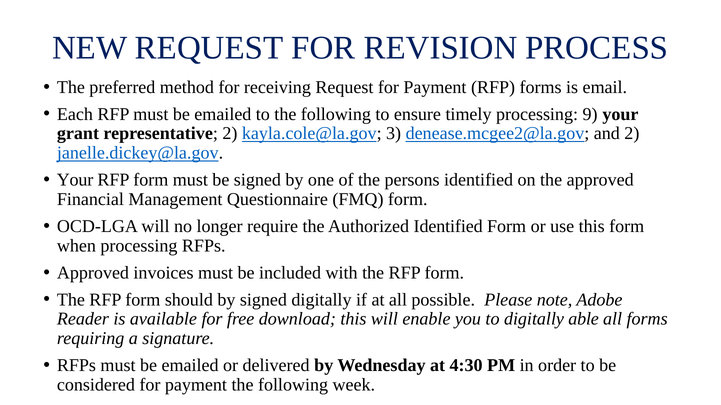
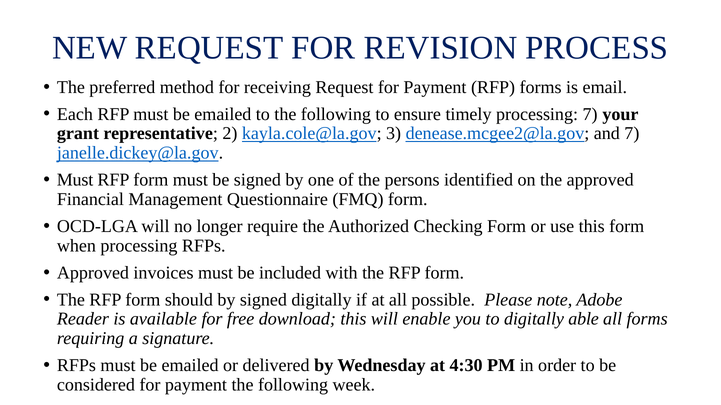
processing 9: 9 -> 7 (590, 114)
and 2: 2 -> 7 (632, 134)
Your: Your -> Must (75, 180)
Authorized Identified: Identified -> Checking (448, 227)
